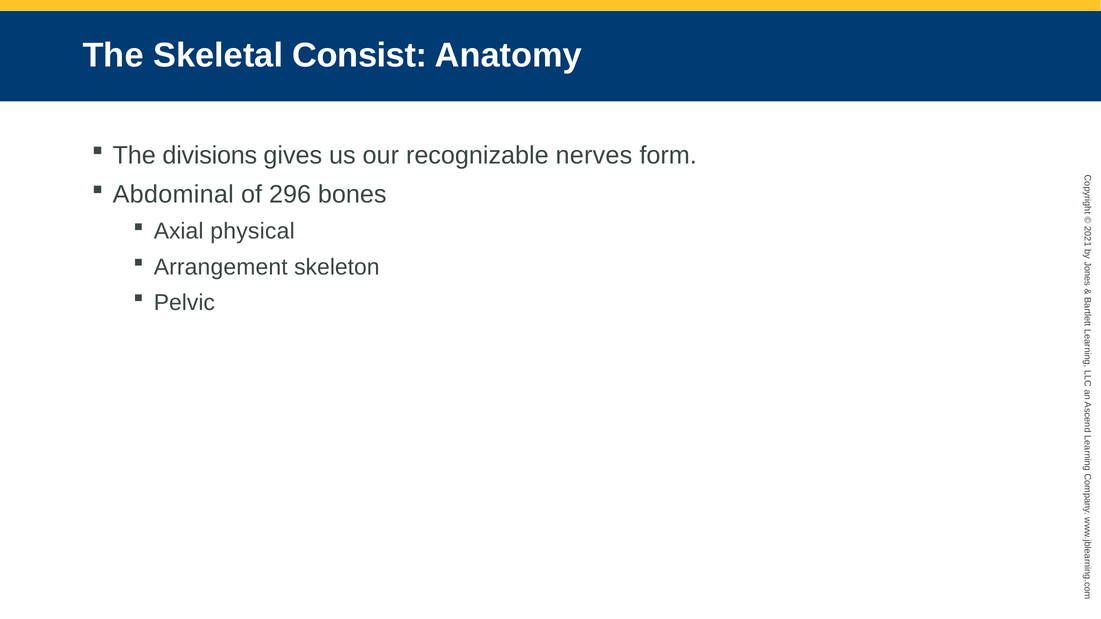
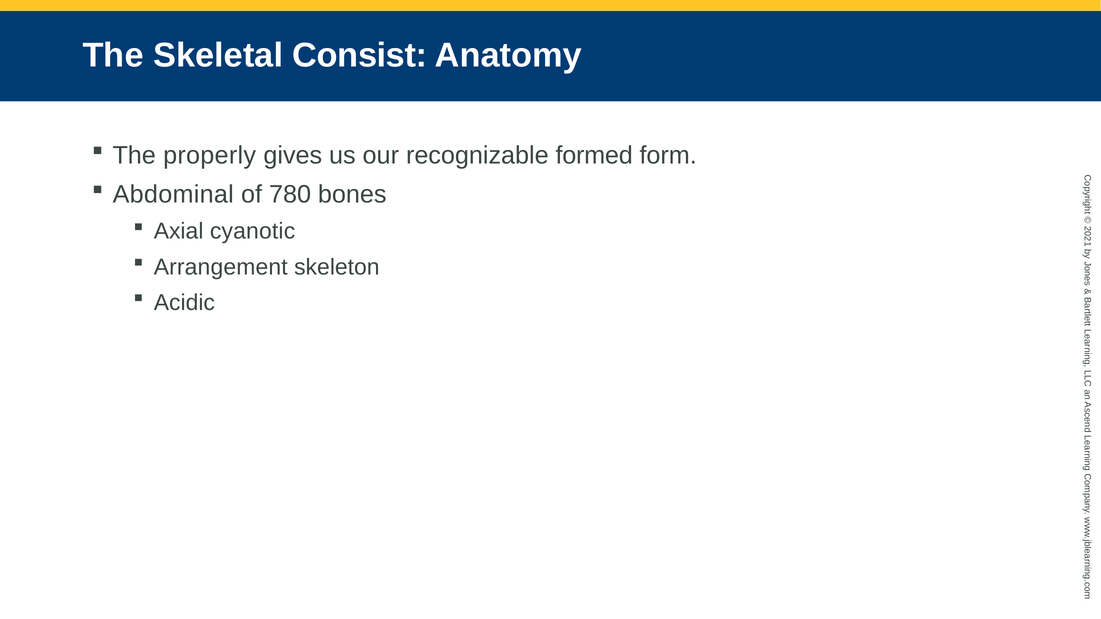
divisions: divisions -> properly (210, 156)
nerves: nerves -> formed (594, 156)
296: 296 -> 780 (290, 195)
physical: physical -> cyanotic (253, 232)
Pelvic: Pelvic -> Acidic (184, 303)
